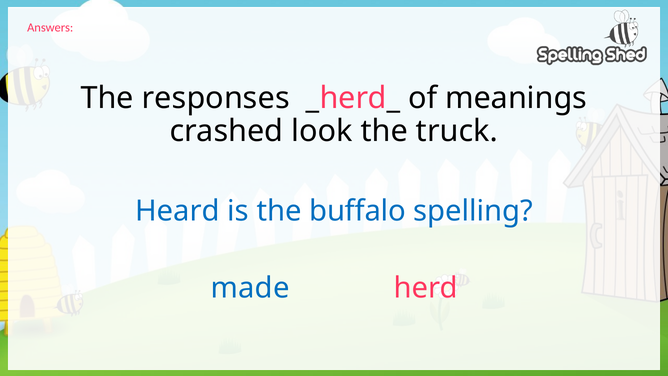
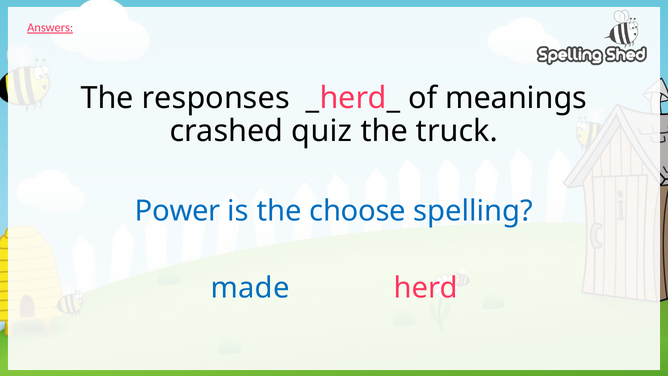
Answers underline: none -> present (50, 28)
look: look -> quiz (322, 131)
Heard: Heard -> Power (178, 211)
buffalo: buffalo -> choose (358, 211)
